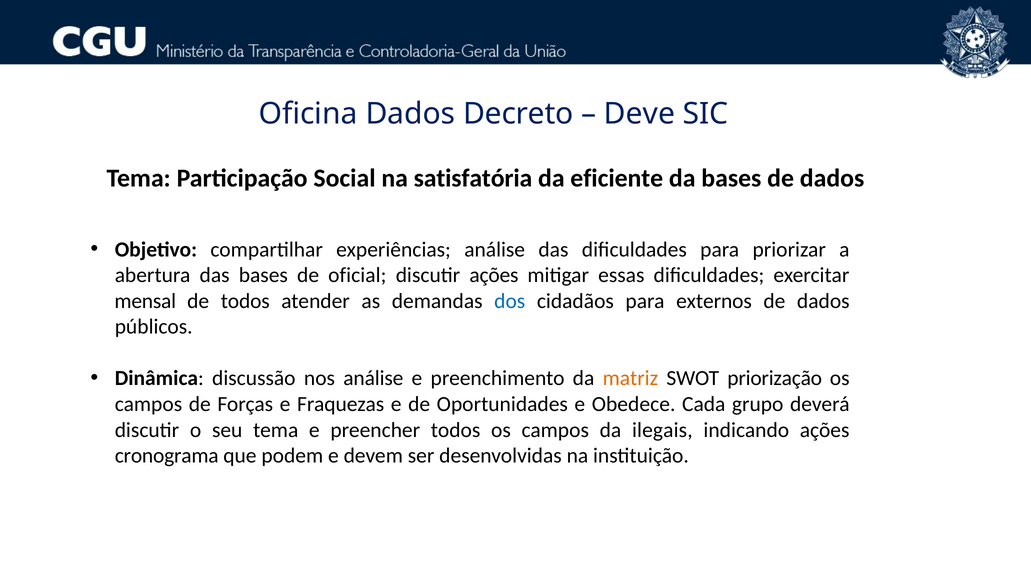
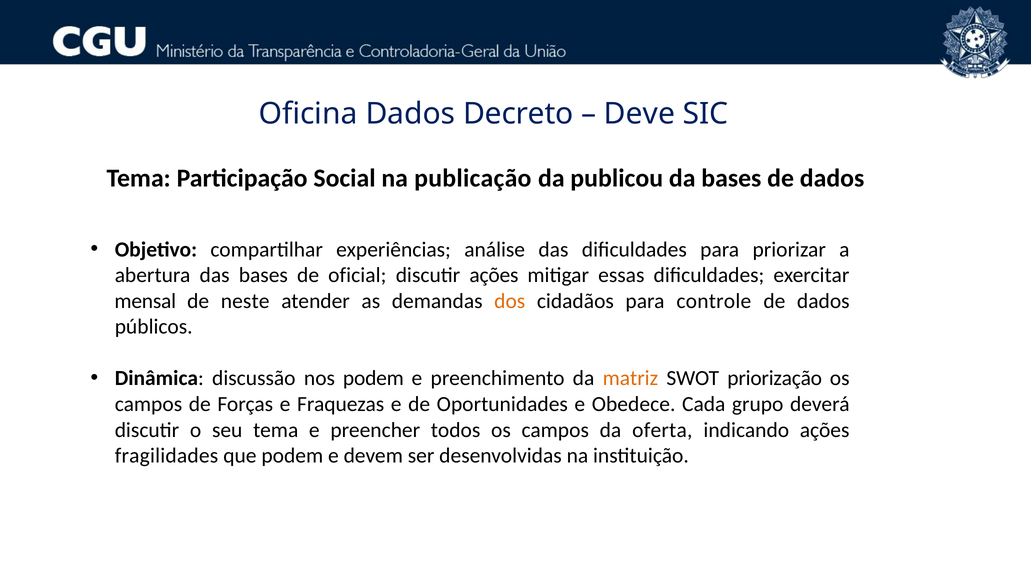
satisfatória: satisfatória -> publicação (473, 178)
eficiente: eficiente -> publicou (617, 178)
de todos: todos -> neste (245, 301)
dos colour: blue -> orange (510, 301)
externos: externos -> controle (714, 301)
nos análise: análise -> podem (373, 378)
ilegais: ilegais -> oferta (662, 430)
cronograma: cronograma -> fragilidades (166, 456)
